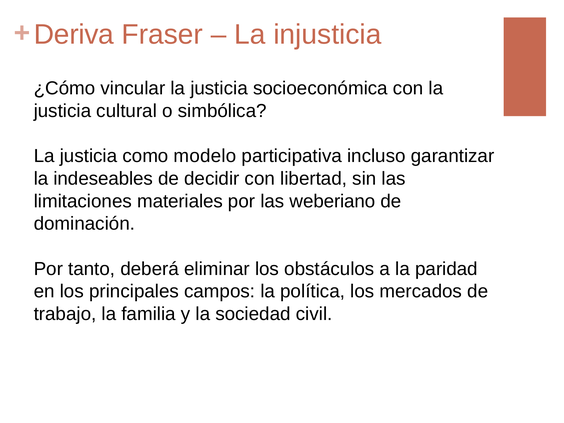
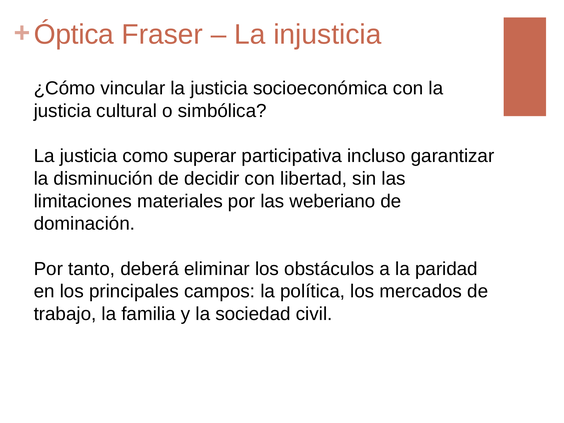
Deriva: Deriva -> Óptica (74, 34)
modelo: modelo -> superar (205, 156)
indeseables: indeseables -> disminución (103, 179)
